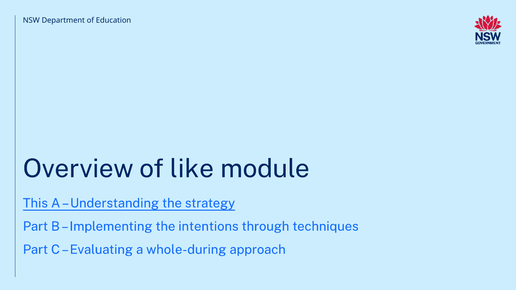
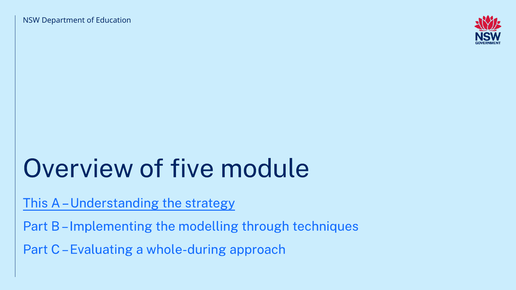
like: like -> five (192, 169)
intentions: intentions -> modelling (208, 227)
